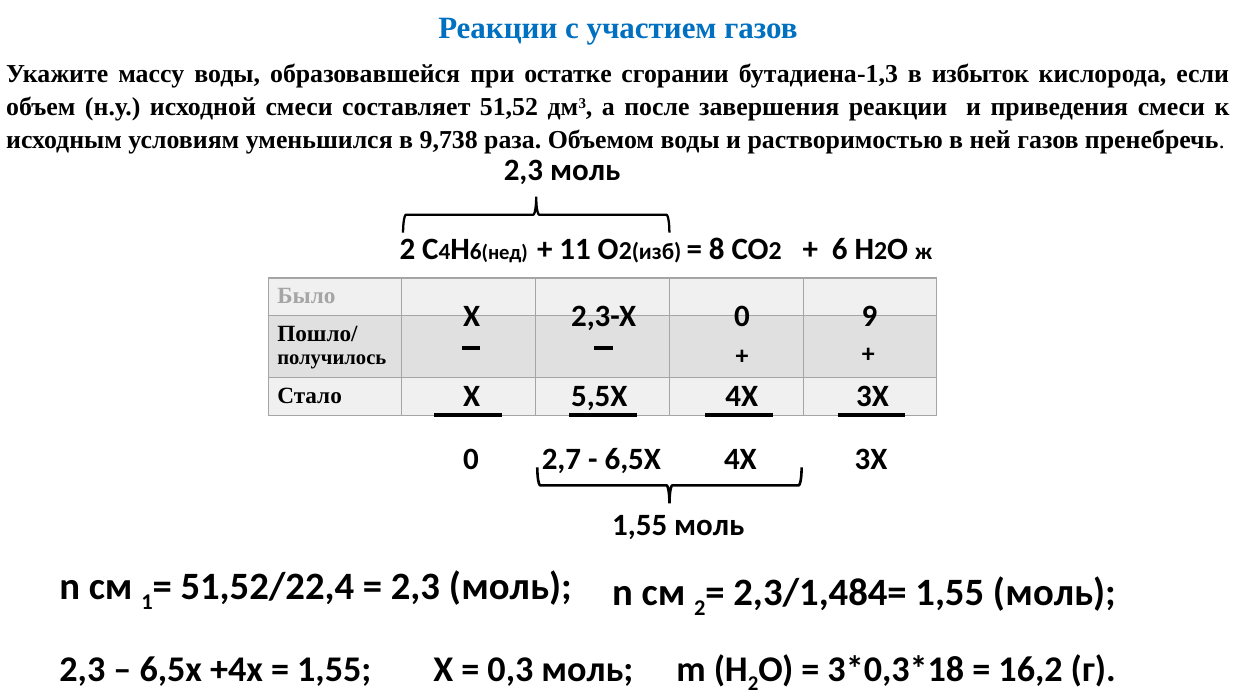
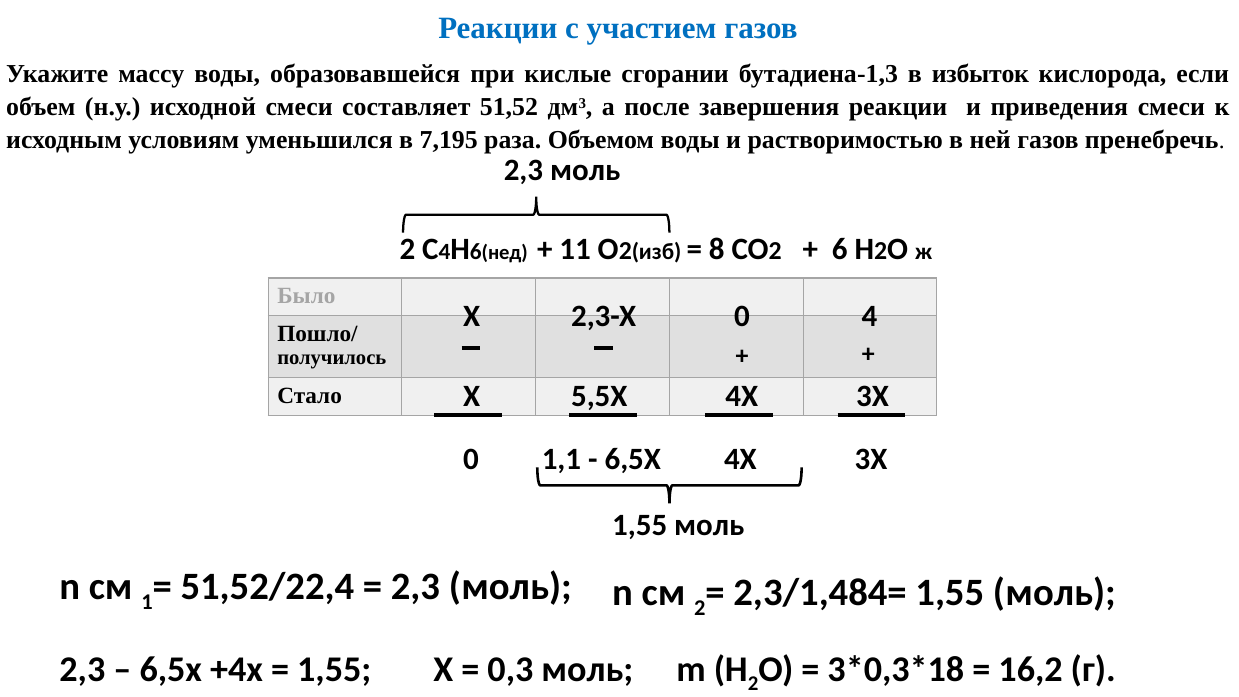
остатке: остатке -> кислые (568, 74)
9,738: 9,738 -> 7,195 (449, 140)
0 9: 9 -> 4 (869, 316)
2,7: 2,7 -> 1,1 (561, 459)
